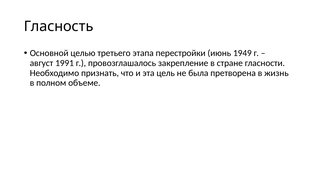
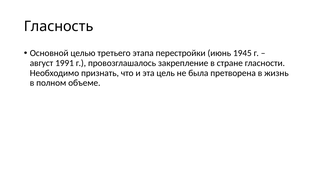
1949: 1949 -> 1945 (242, 53)
